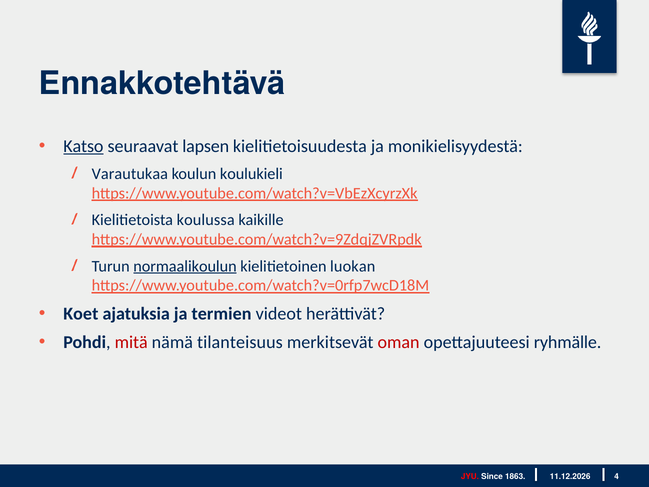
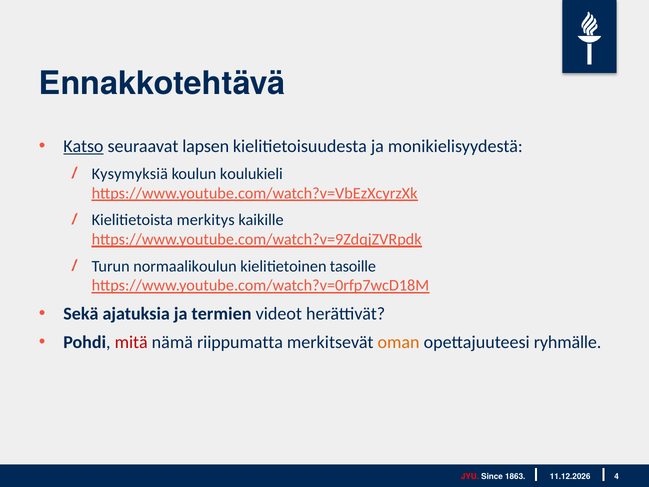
Varautukaa: Varautukaa -> Kysymyksiä (130, 174)
koulussa: koulussa -> merkitys (206, 220)
normaalikoulun underline: present -> none (185, 266)
luokan: luokan -> tasoille (353, 266)
Koet: Koet -> Sekä (81, 313)
tilanteisuus: tilanteisuus -> riippumatta (240, 342)
oman colour: red -> orange (399, 342)
